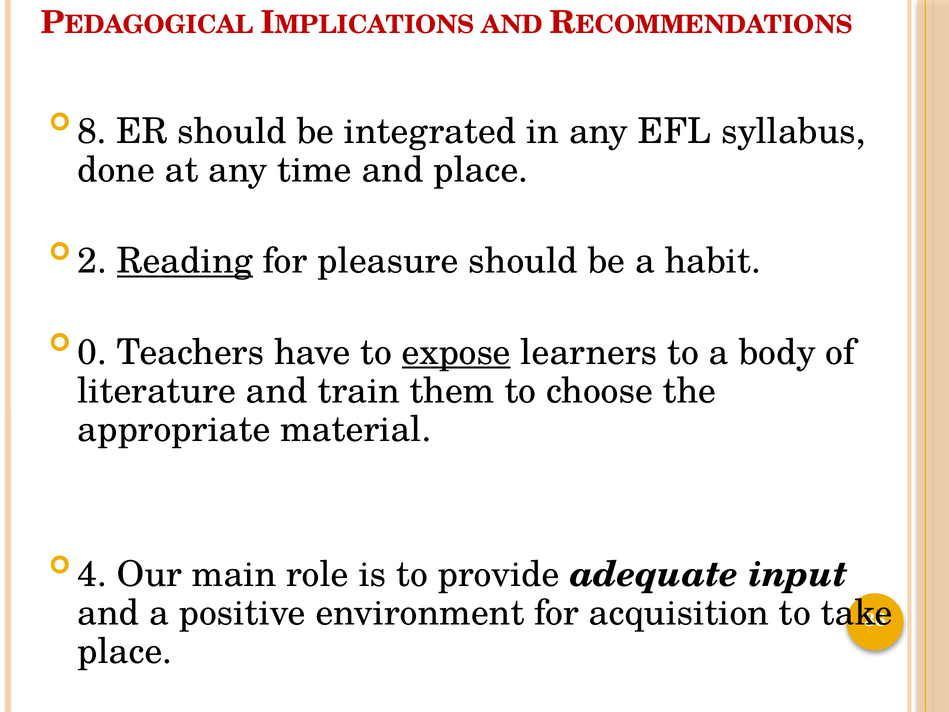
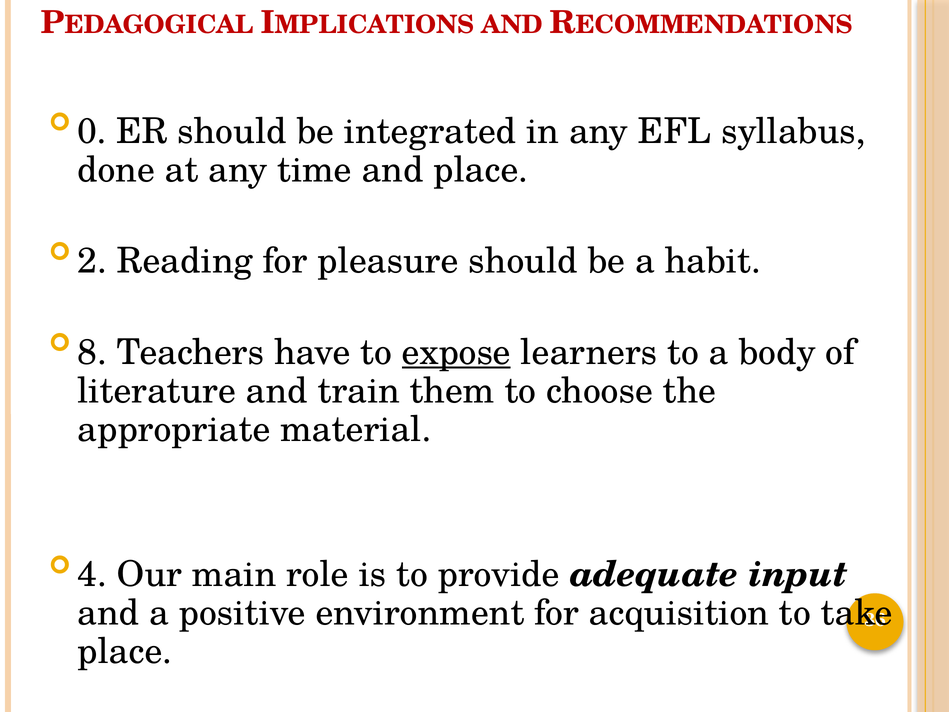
8: 8 -> 0 (92, 131)
Reading underline: present -> none (185, 261)
0: 0 -> 8 (92, 352)
